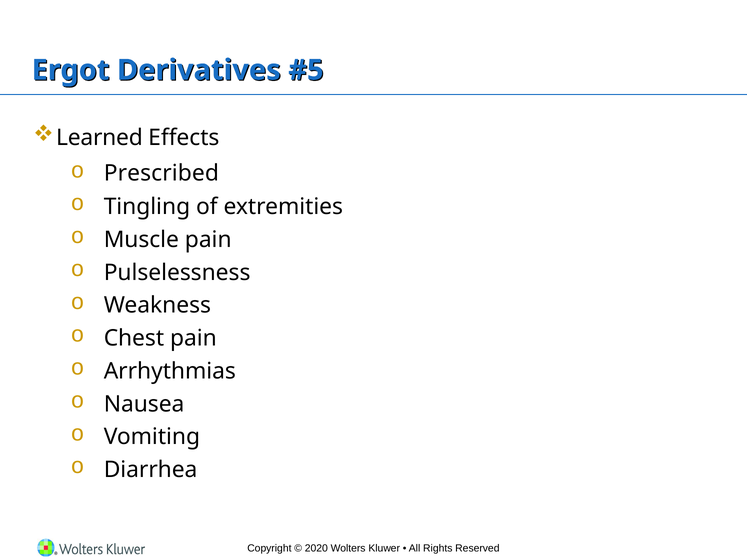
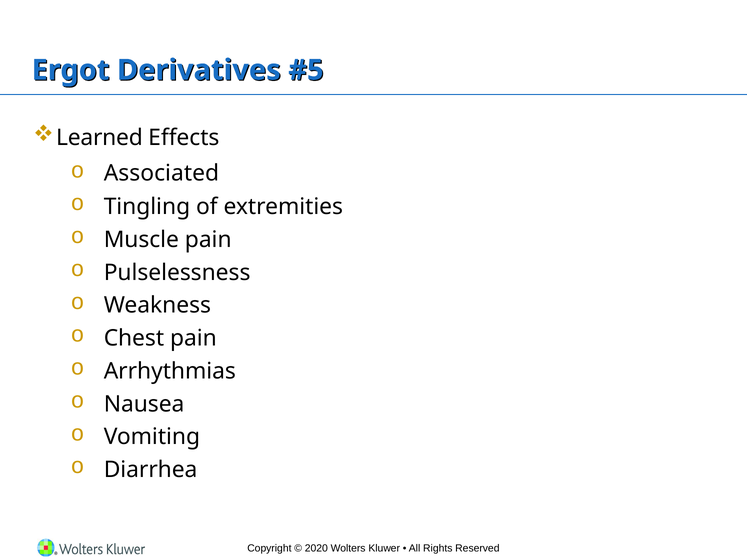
Prescribed: Prescribed -> Associated (161, 173)
